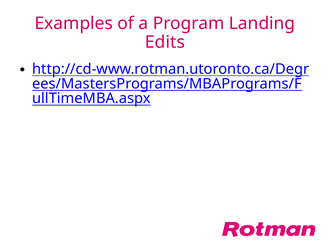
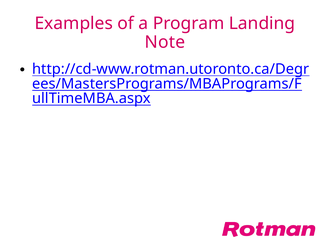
Edits: Edits -> Note (165, 42)
